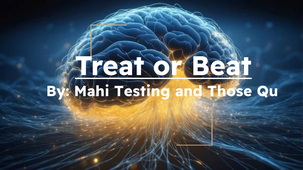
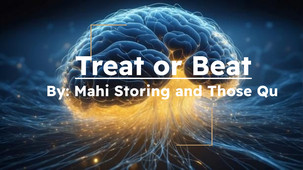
Testing: Testing -> Storing (142, 92)
